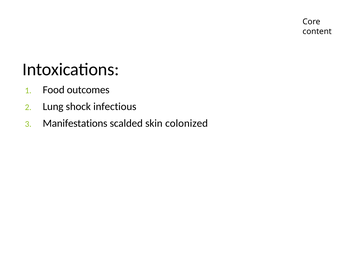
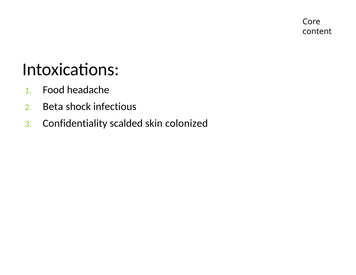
outcomes: outcomes -> headache (88, 90)
Lung: Lung -> Beta (53, 107)
Manifestations: Manifestations -> Confidentiality (75, 123)
